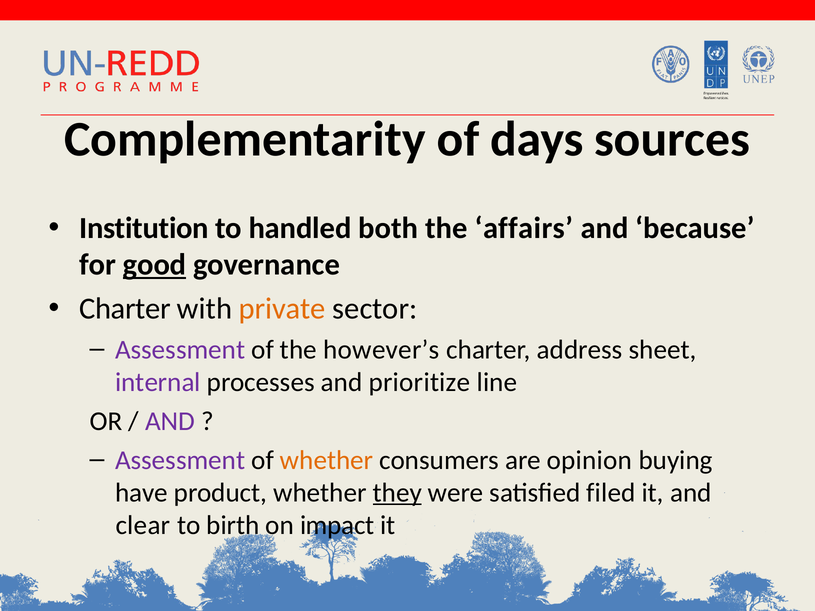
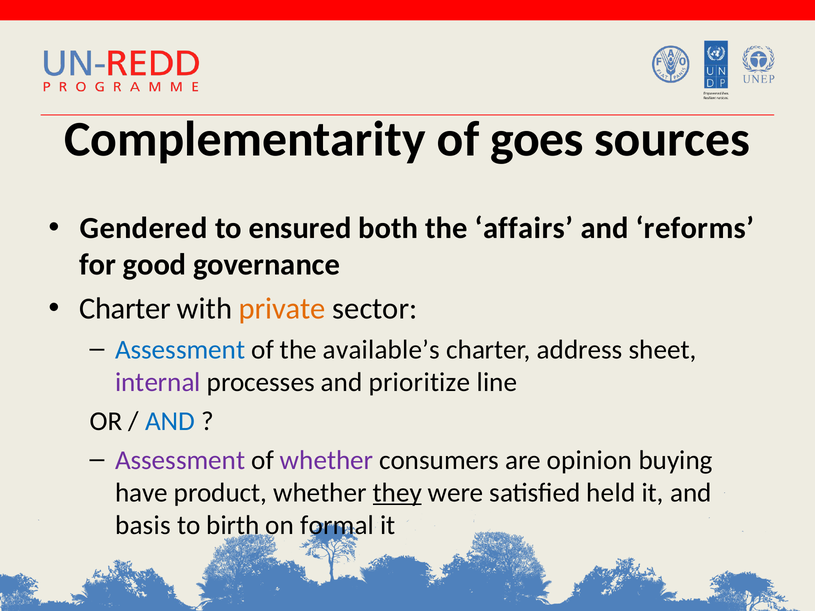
days: days -> goes (537, 139)
Institution: Institution -> Gendered (144, 228)
handled: handled -> ensured (300, 228)
because: because -> reforms (695, 228)
good underline: present -> none (155, 265)
Assessment colour: purple -> blue (180, 350)
however’s: however’s -> available’s (381, 350)
AND colour: purple -> blue (170, 421)
whether colour: orange -> purple (327, 460)
filed: filed -> held (611, 493)
clear: clear -> basis (143, 525)
impact: impact -> formal (337, 525)
